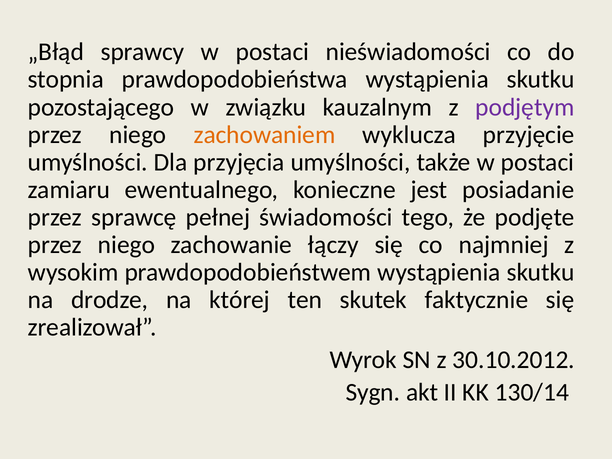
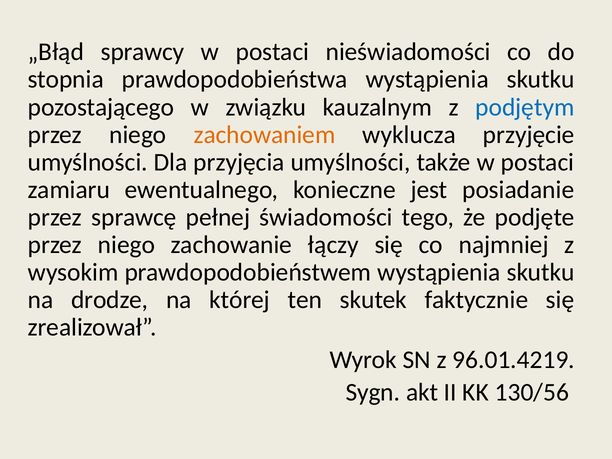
podjętym colour: purple -> blue (525, 107)
30.10.2012: 30.10.2012 -> 96.01.4219 (514, 360)
130/14: 130/14 -> 130/56 (532, 392)
